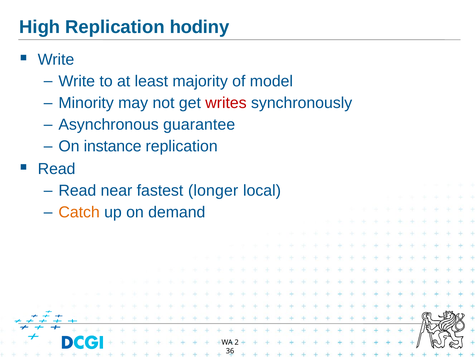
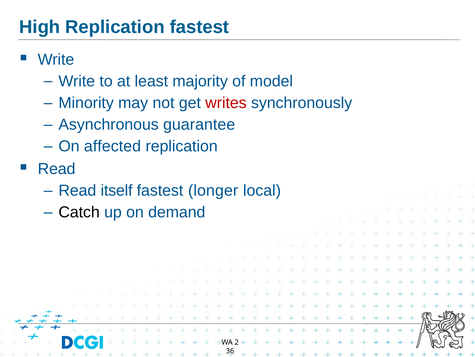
Replication hodiny: hodiny -> fastest (199, 27)
instance: instance -> affected (112, 146)
near: near -> itself (117, 190)
Catch colour: orange -> black (79, 212)
